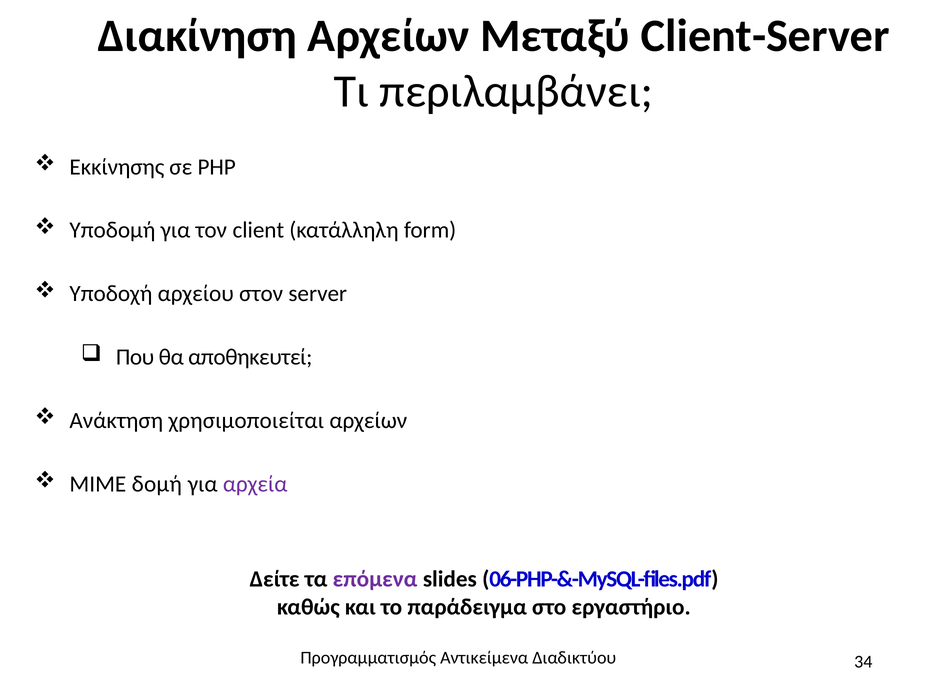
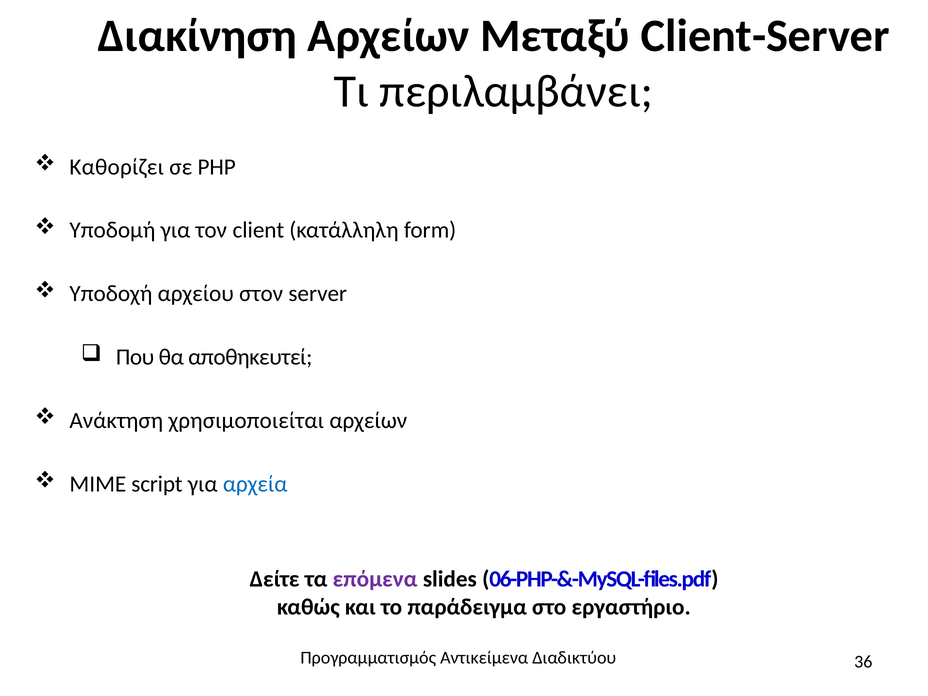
Εκκίνησης: Εκκίνησης -> Καθορίζει (117, 167)
δομή: δομή -> script (157, 484)
αρχεία colour: purple -> blue (255, 484)
34: 34 -> 36 (863, 662)
